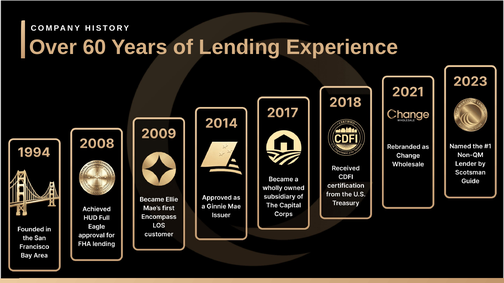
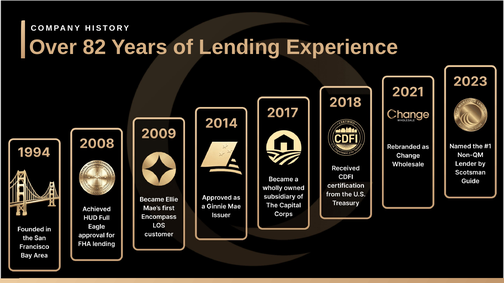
60: 60 -> 82 (94, 47)
